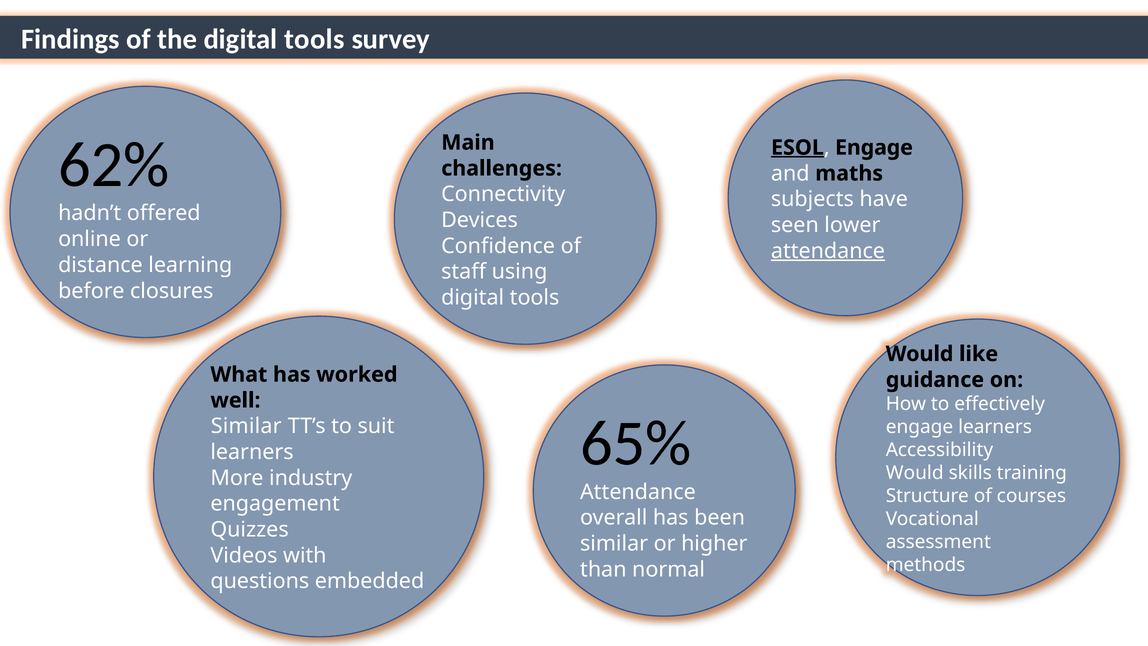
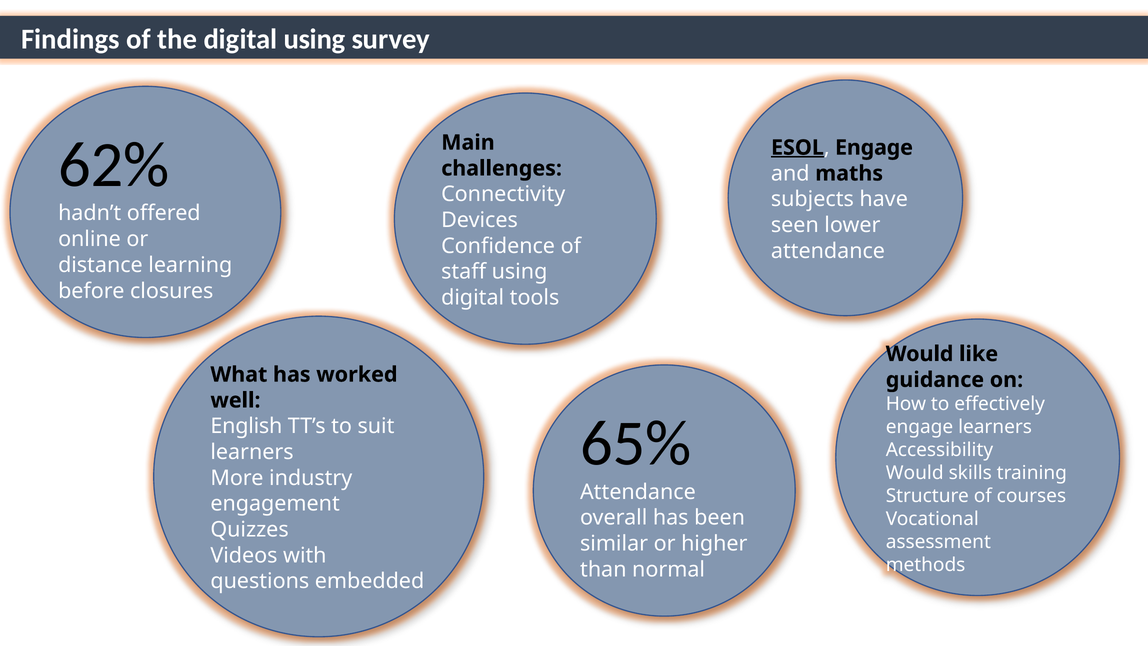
the digital tools: tools -> using (315, 39)
attendance underline: present -> none (828, 251)
Similar: Similar -> English (246, 426)
